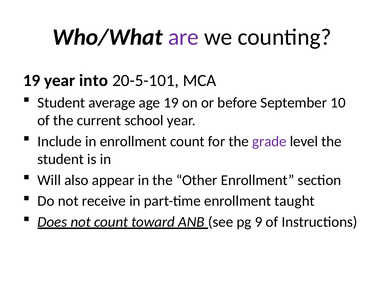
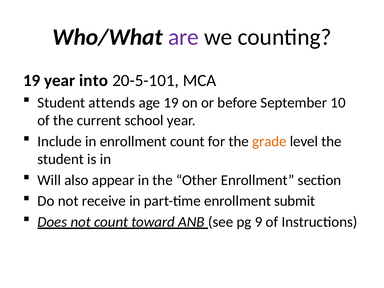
average: average -> attends (112, 103)
grade colour: purple -> orange (269, 141)
taught: taught -> submit (295, 201)
